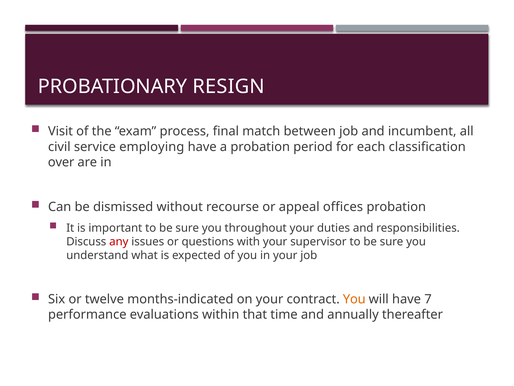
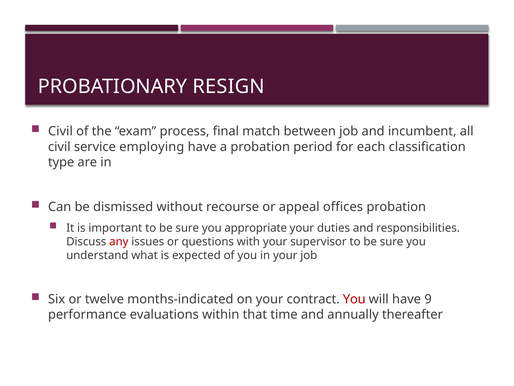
Visit: Visit -> Civil (60, 131)
over: over -> type (61, 162)
throughout: throughout -> appropriate (256, 228)
You colour: orange -> red (354, 299)
7: 7 -> 9 (428, 299)
